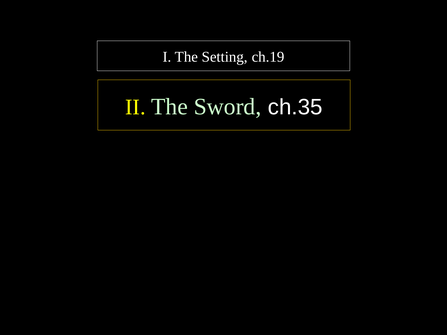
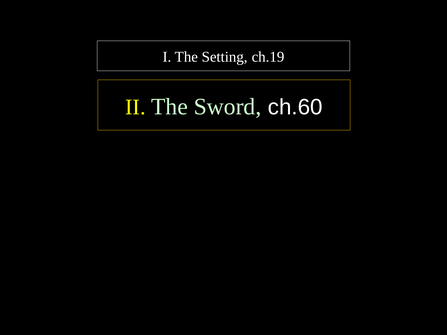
ch.35: ch.35 -> ch.60 (295, 107)
